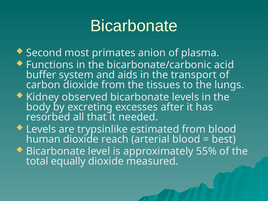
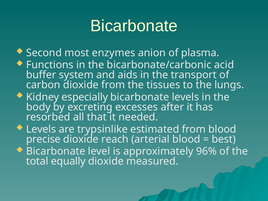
primates: primates -> enzymes (114, 53)
observed: observed -> especially (85, 97)
human: human -> precise (43, 139)
55%: 55% -> 96% (206, 151)
